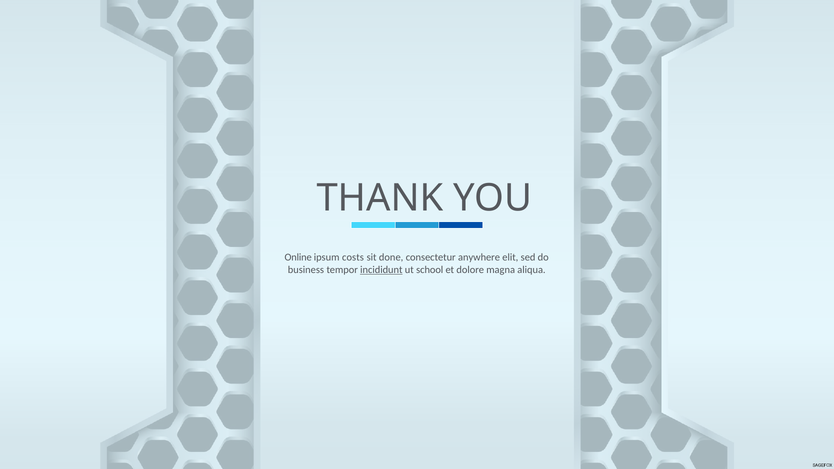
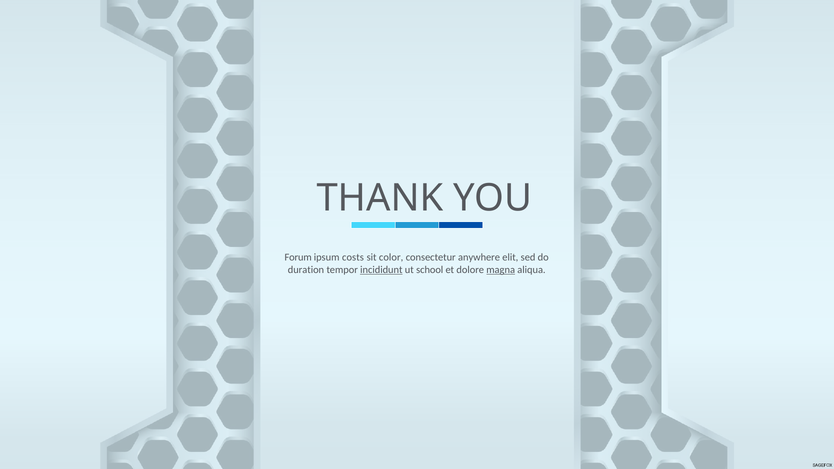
Online: Online -> Forum (298, 257)
done: done -> color (391, 257)
business: business -> duration (306, 270)
magna underline: none -> present (501, 270)
